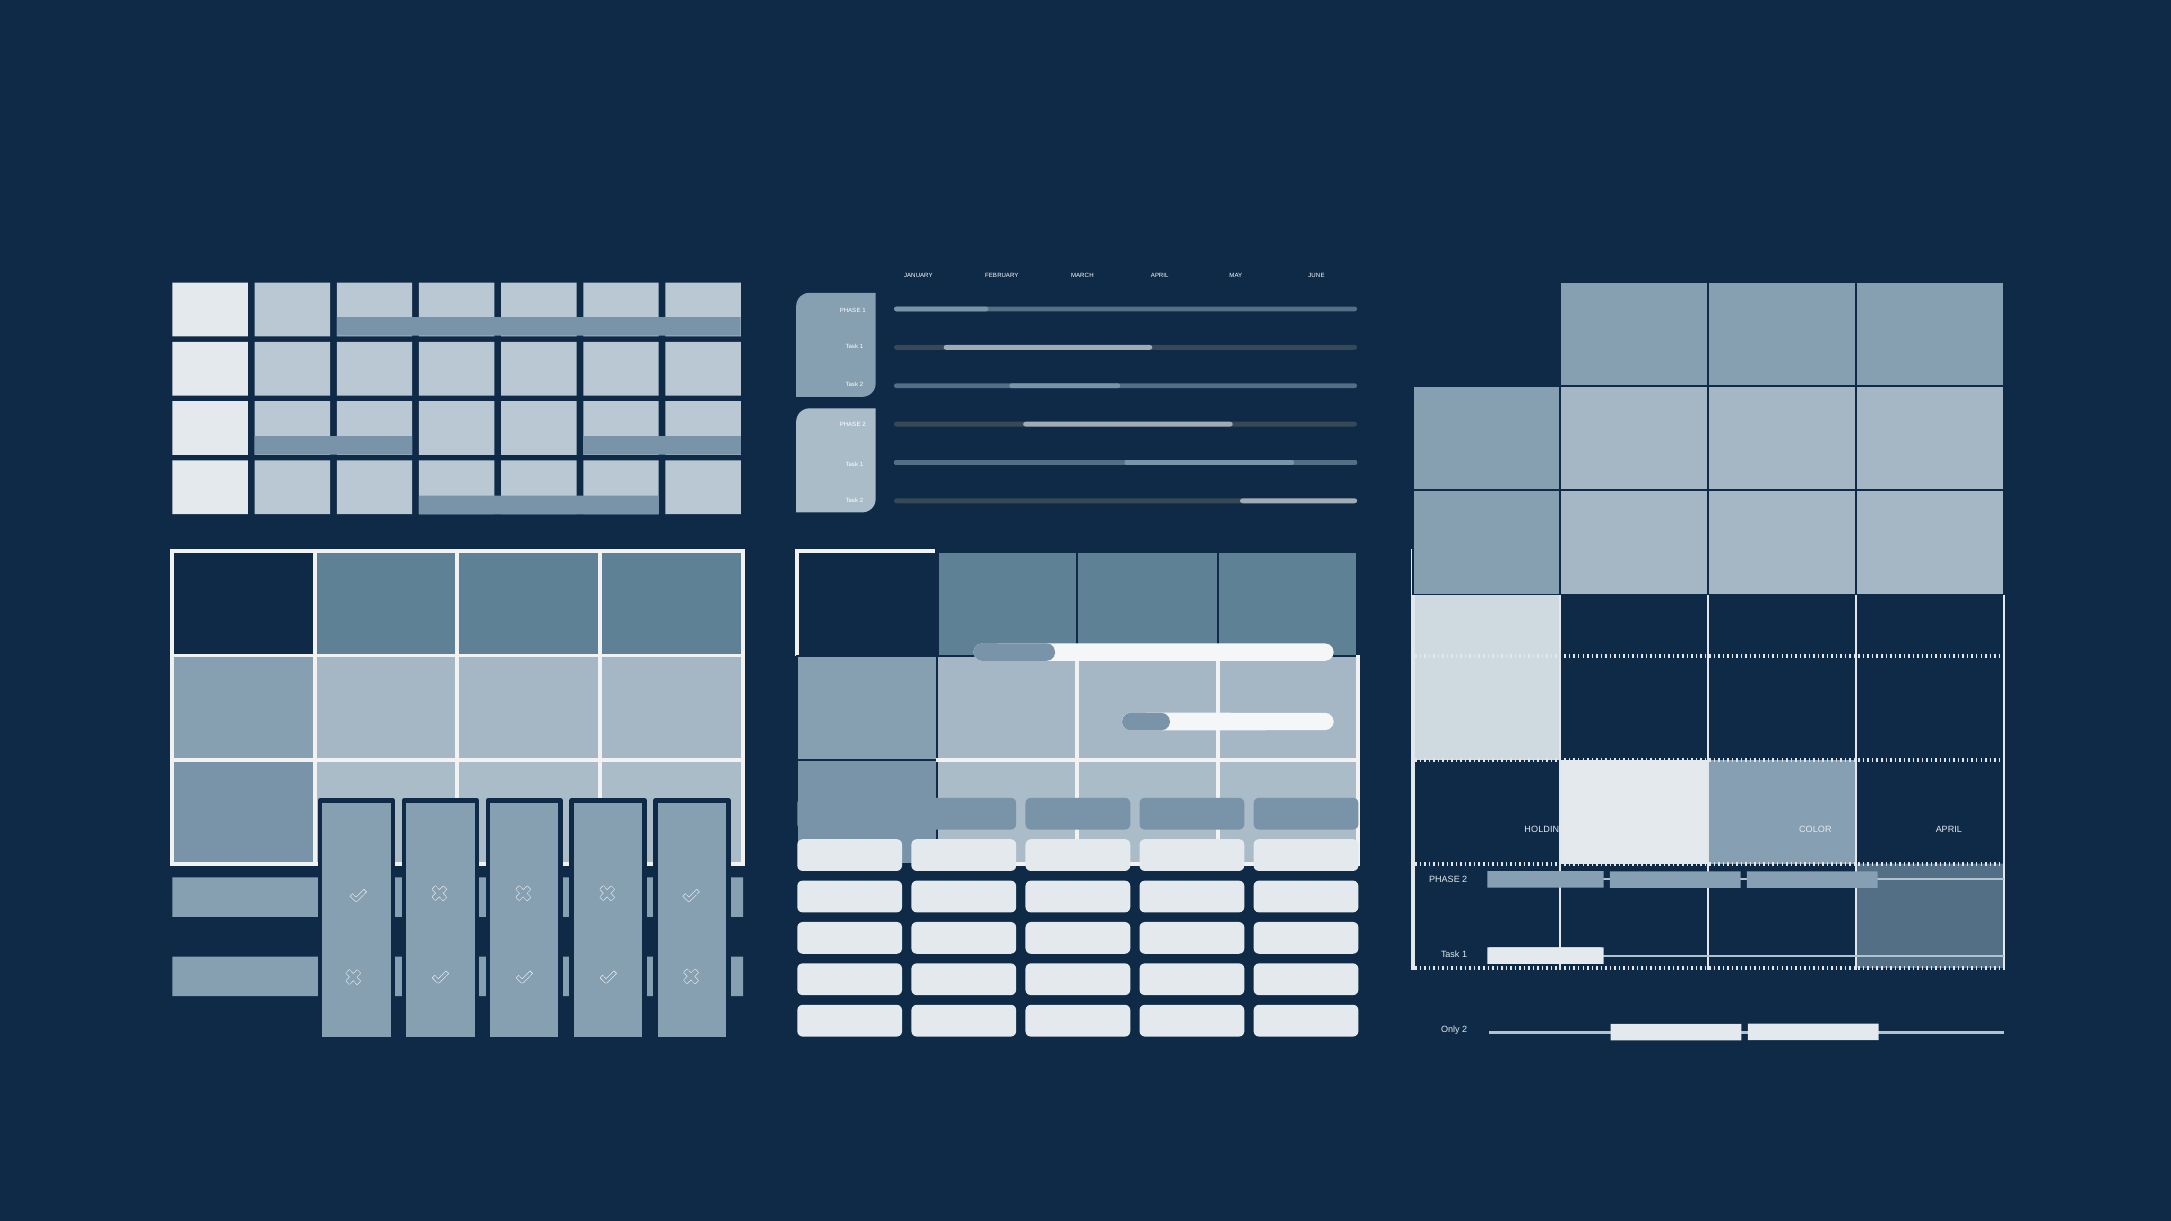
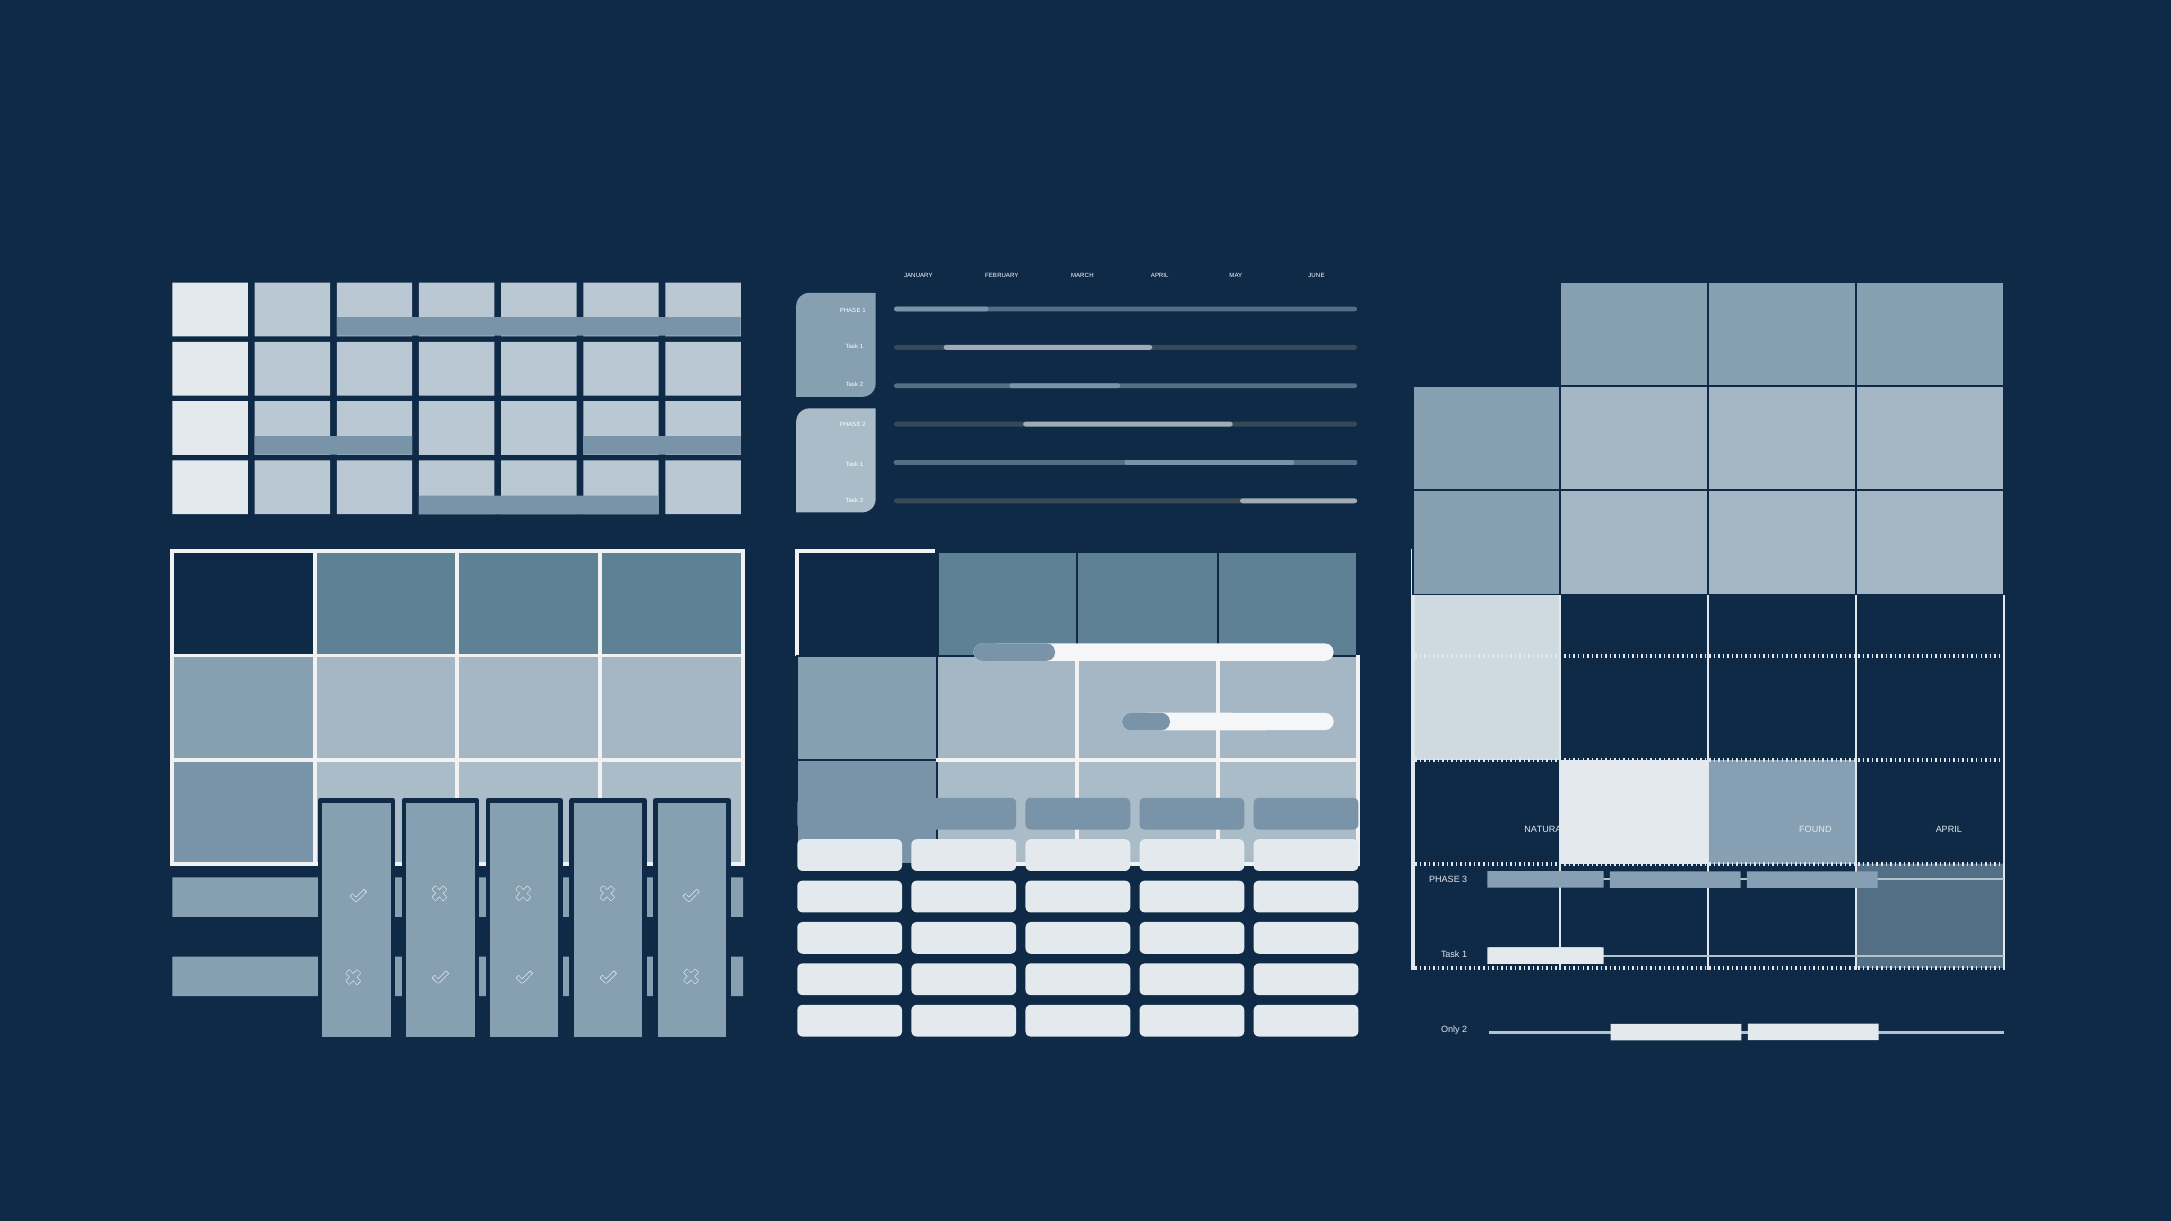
HOLDING: HOLDING -> NATURAL (1545, 830)
COLOR: COLOR -> FOUND (1815, 830)
2: 2 -> 3 (1465, 880)
